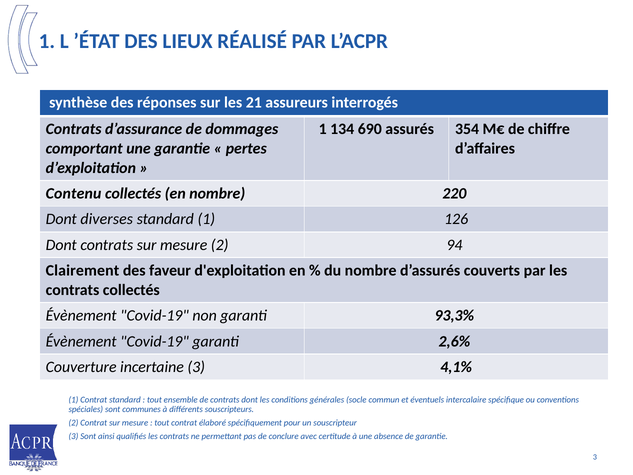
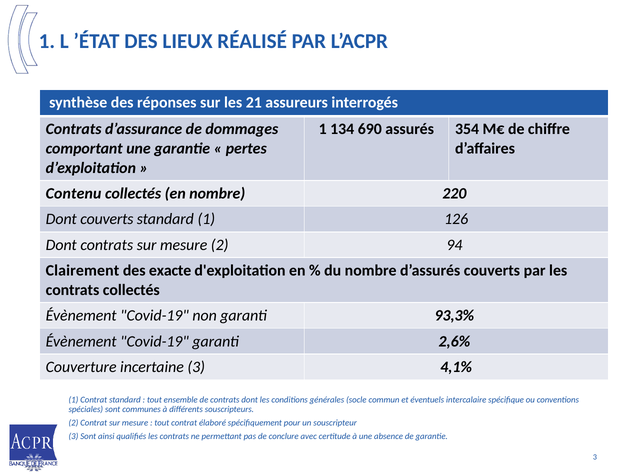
Dont diverses: diverses -> couverts (107, 219)
faveur: faveur -> exacte (170, 270)
